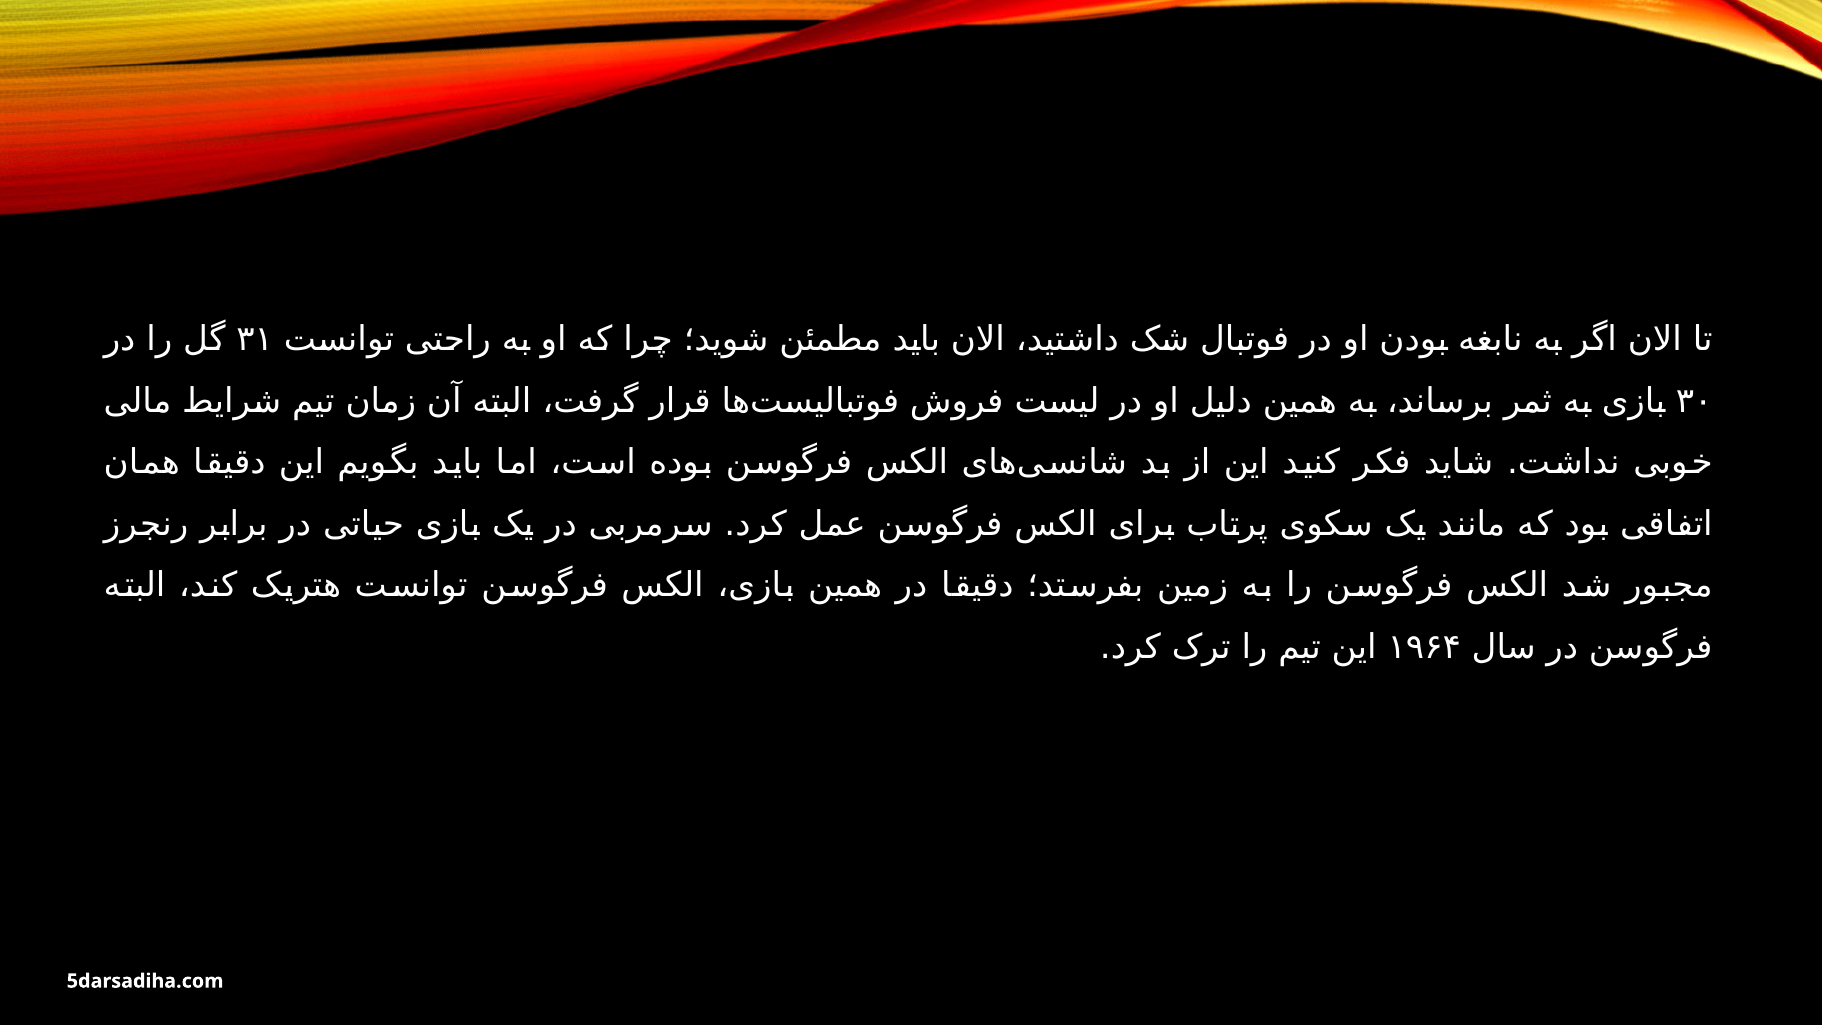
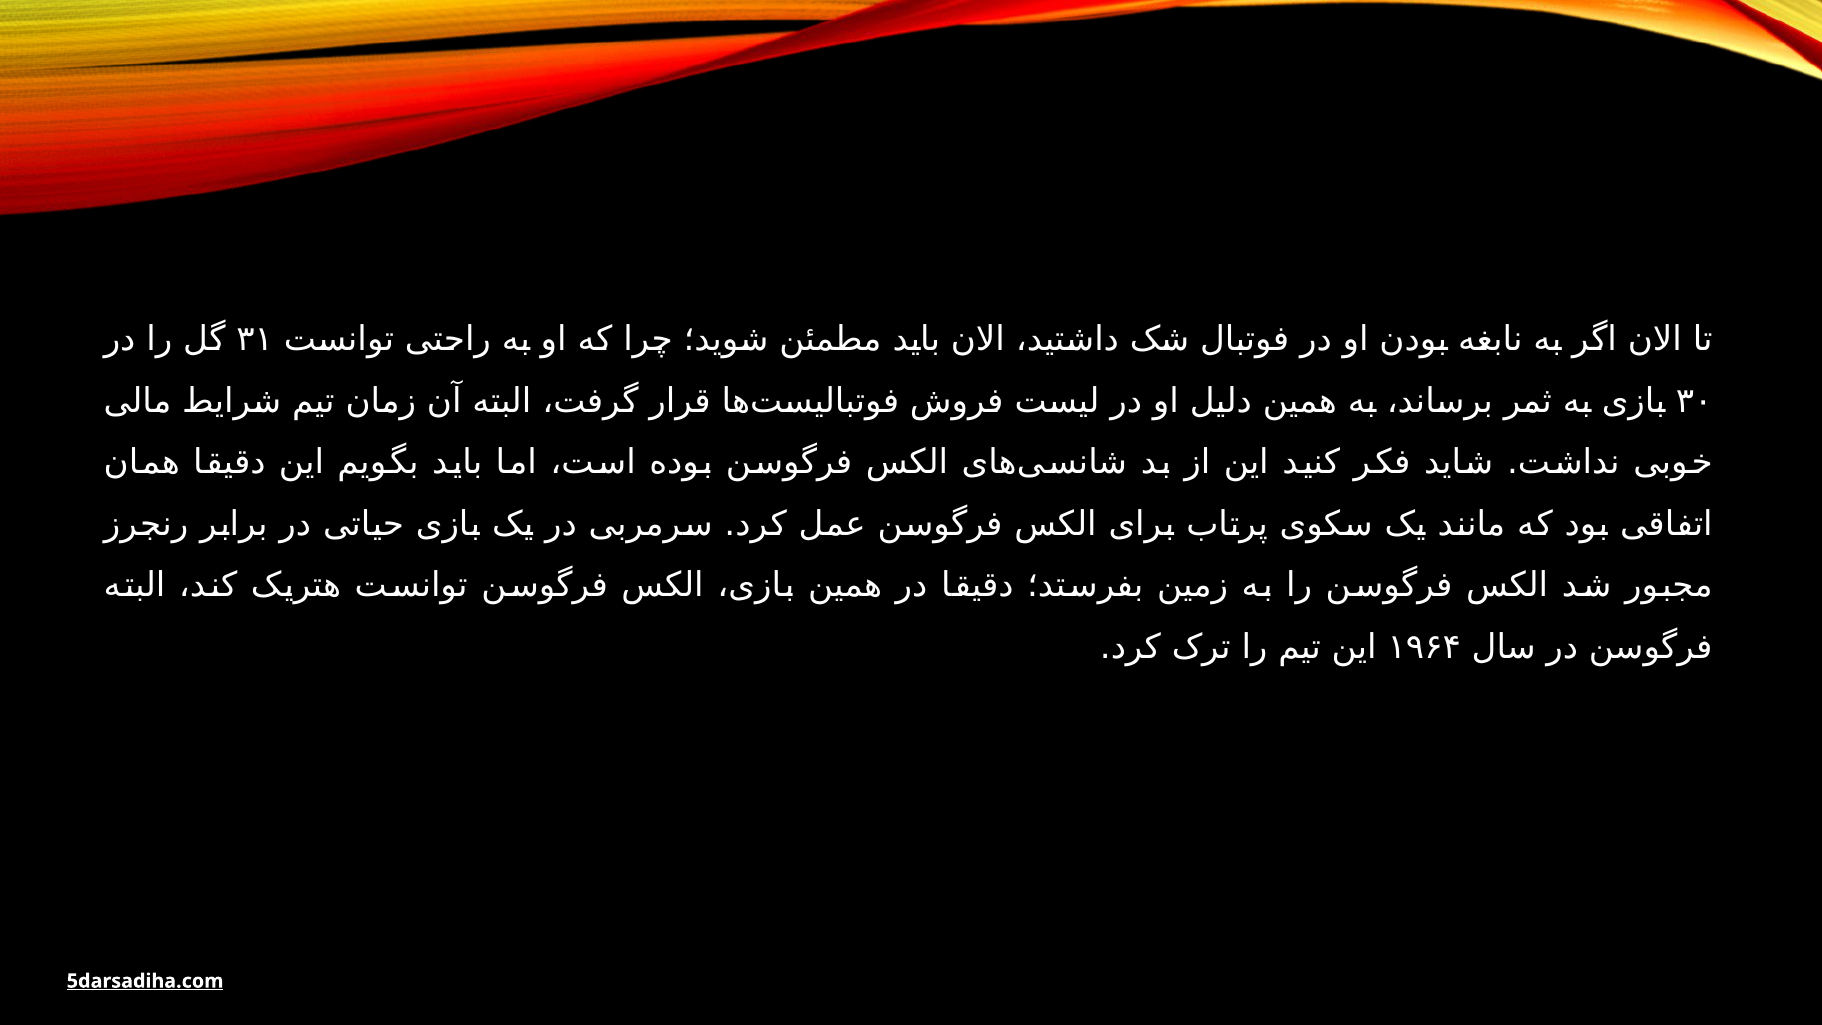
5darsadiha.com underline: none -> present (145, 981)
